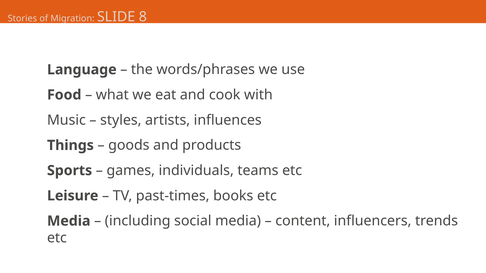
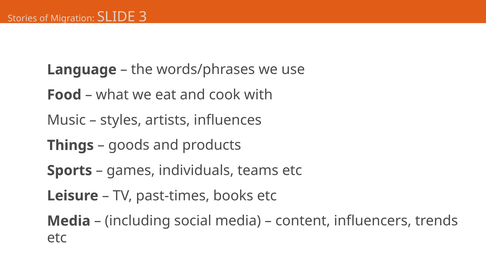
8: 8 -> 3 (143, 17)
